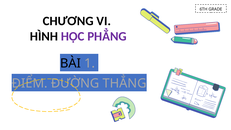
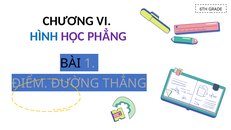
HÌNH colour: black -> blue (44, 36)
